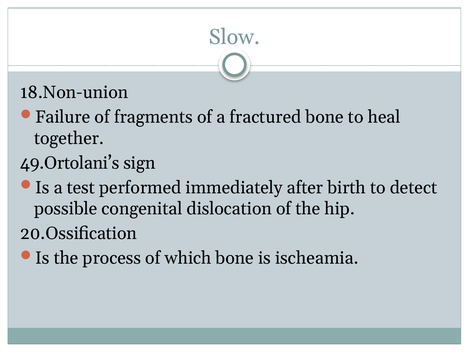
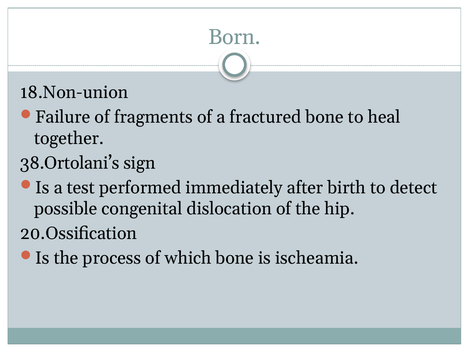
Slow: Slow -> Born (234, 37)
49.Ortolani’s: 49.Ortolani’s -> 38.Ortolani’s (70, 163)
